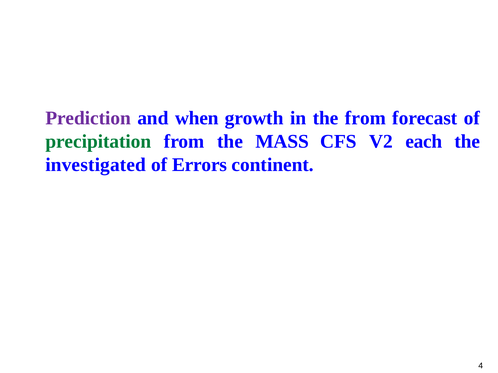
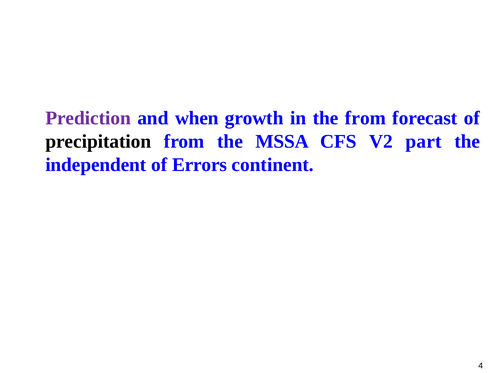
precipitation colour: green -> black (98, 142)
MASS: MASS -> MSSA (282, 142)
each: each -> part (424, 142)
investigated: investigated -> independent (96, 165)
